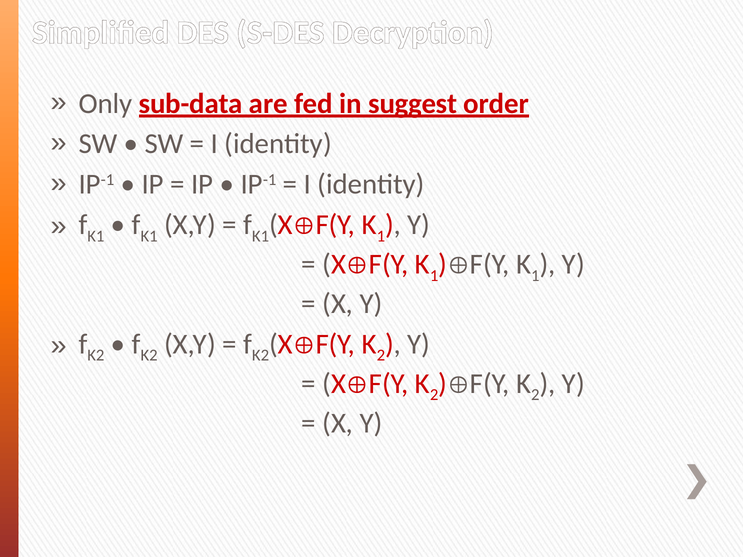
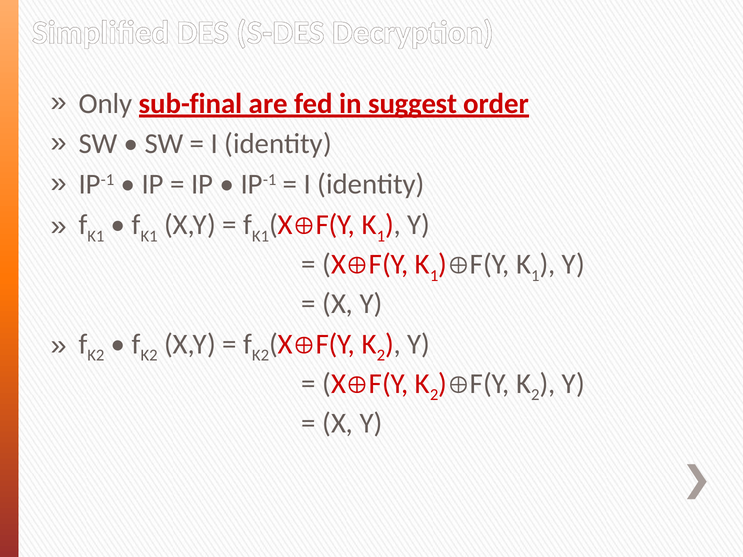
sub-data: sub-data -> sub-final (191, 104)
